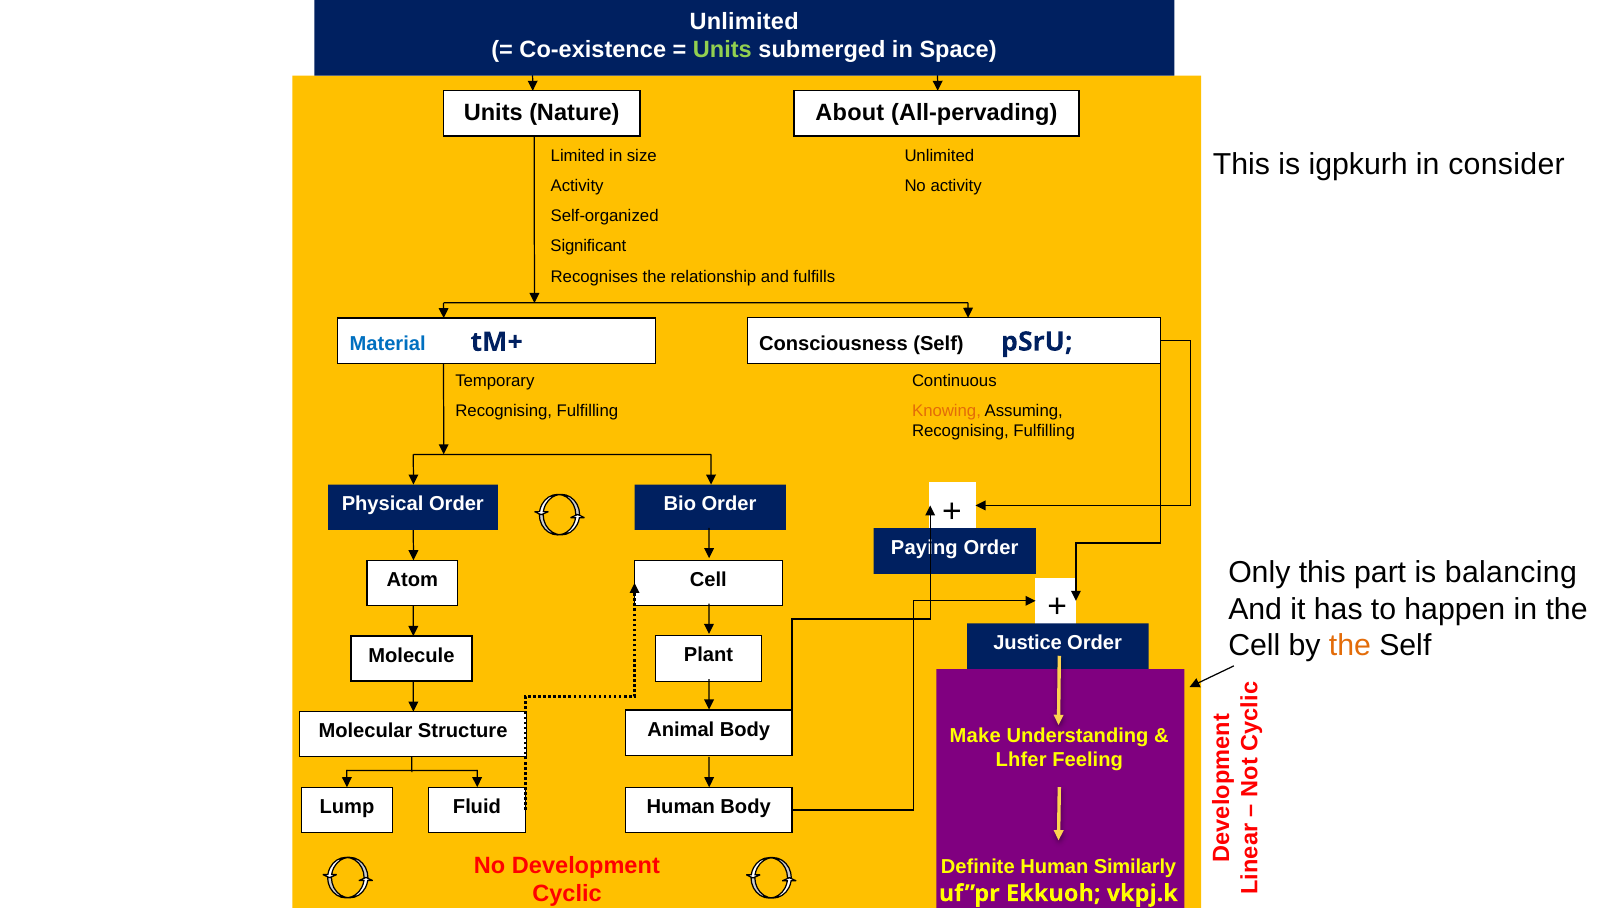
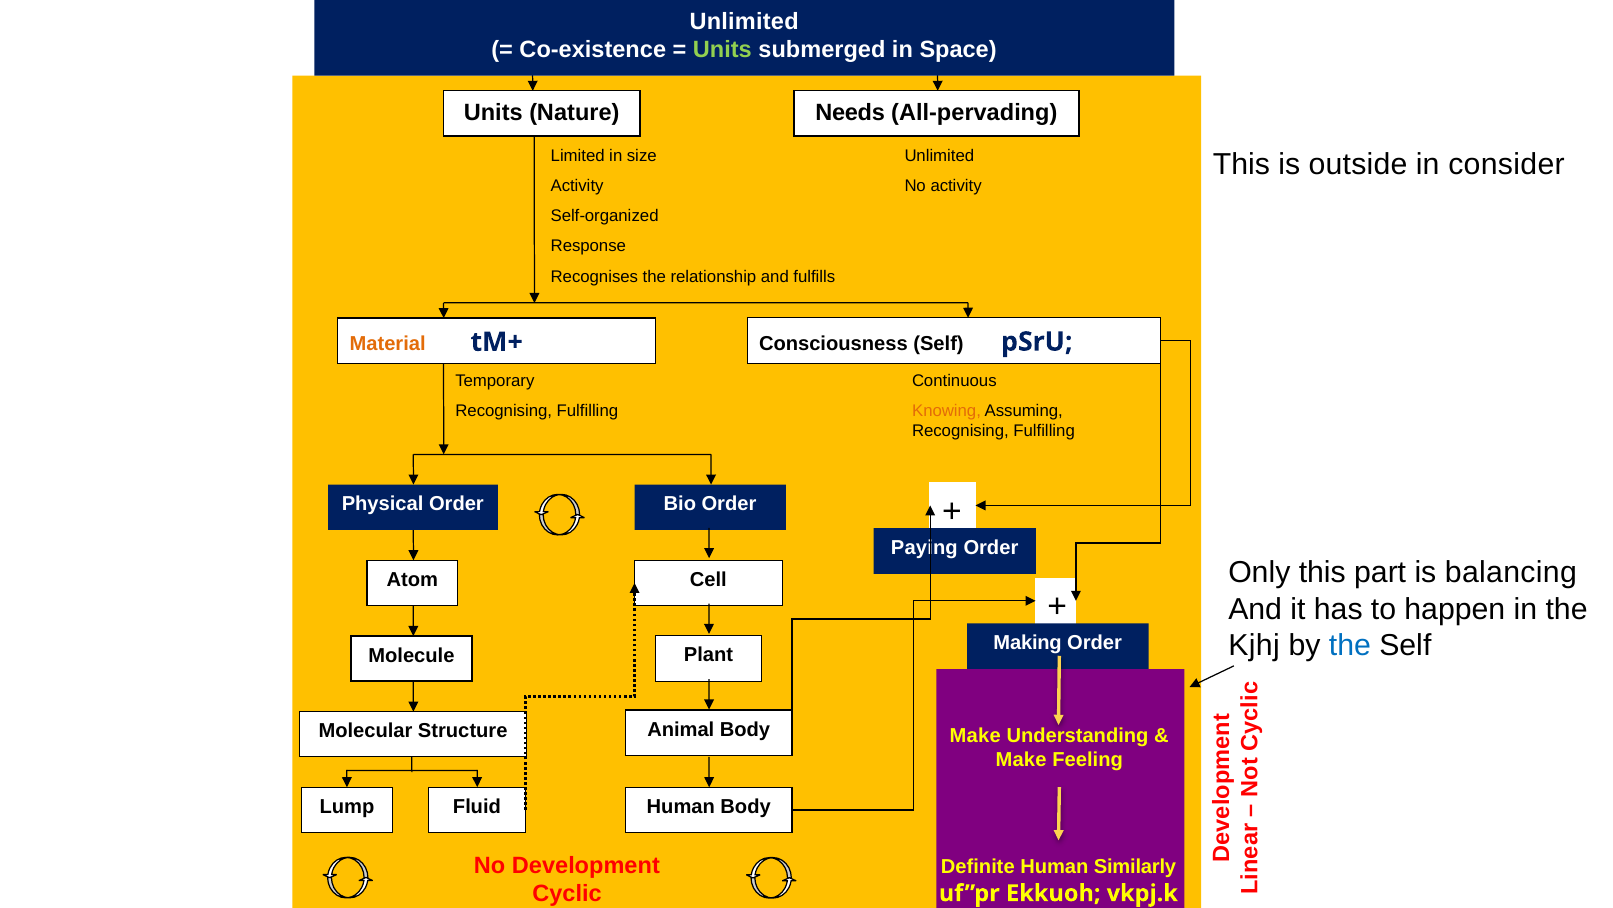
About: About -> Needs (850, 112)
igpkurh: igpkurh -> outside (1358, 165)
Significant: Significant -> Response (588, 246)
Material colour: blue -> orange (388, 344)
Cell: Cell -> Kjhj (1254, 645)
the colour: orange -> blue (1350, 645)
Justice: Justice -> Making (1028, 642)
Lhfer: Lhfer -> Make (1021, 759)
